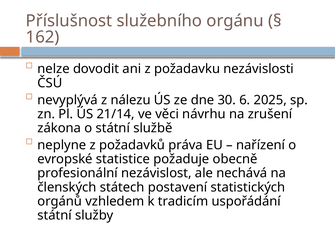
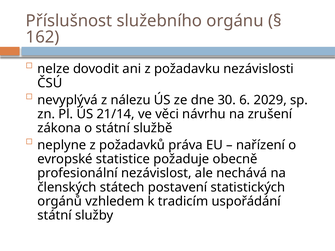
2025: 2025 -> 2029 (270, 100)
